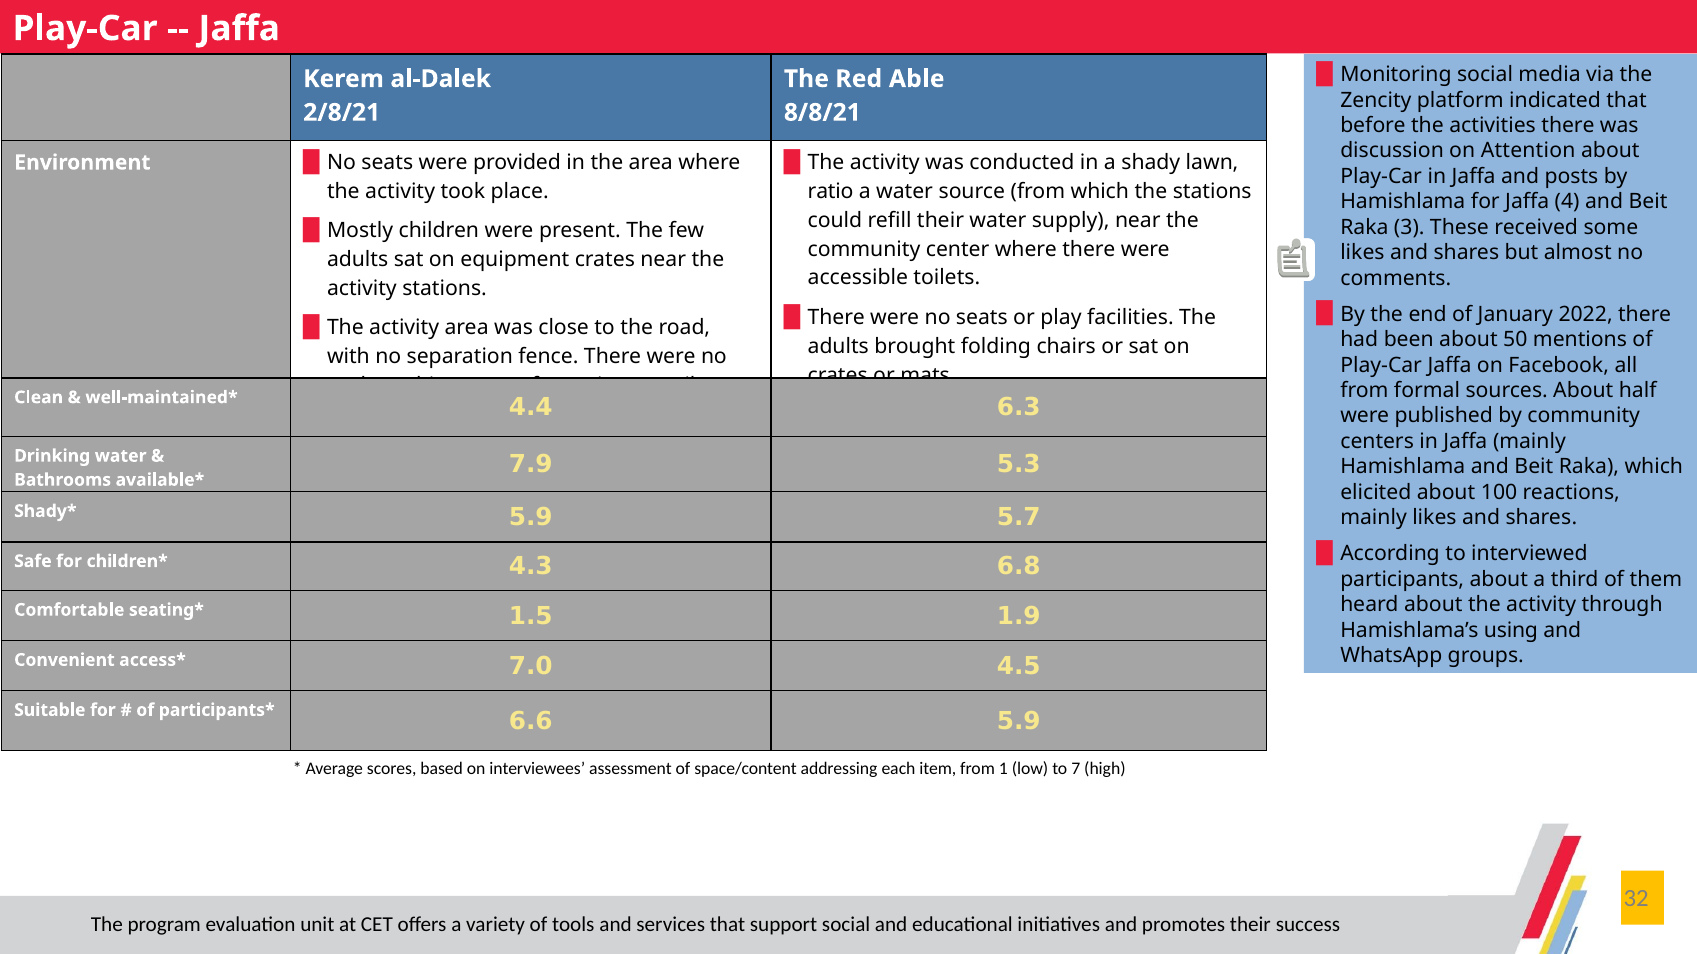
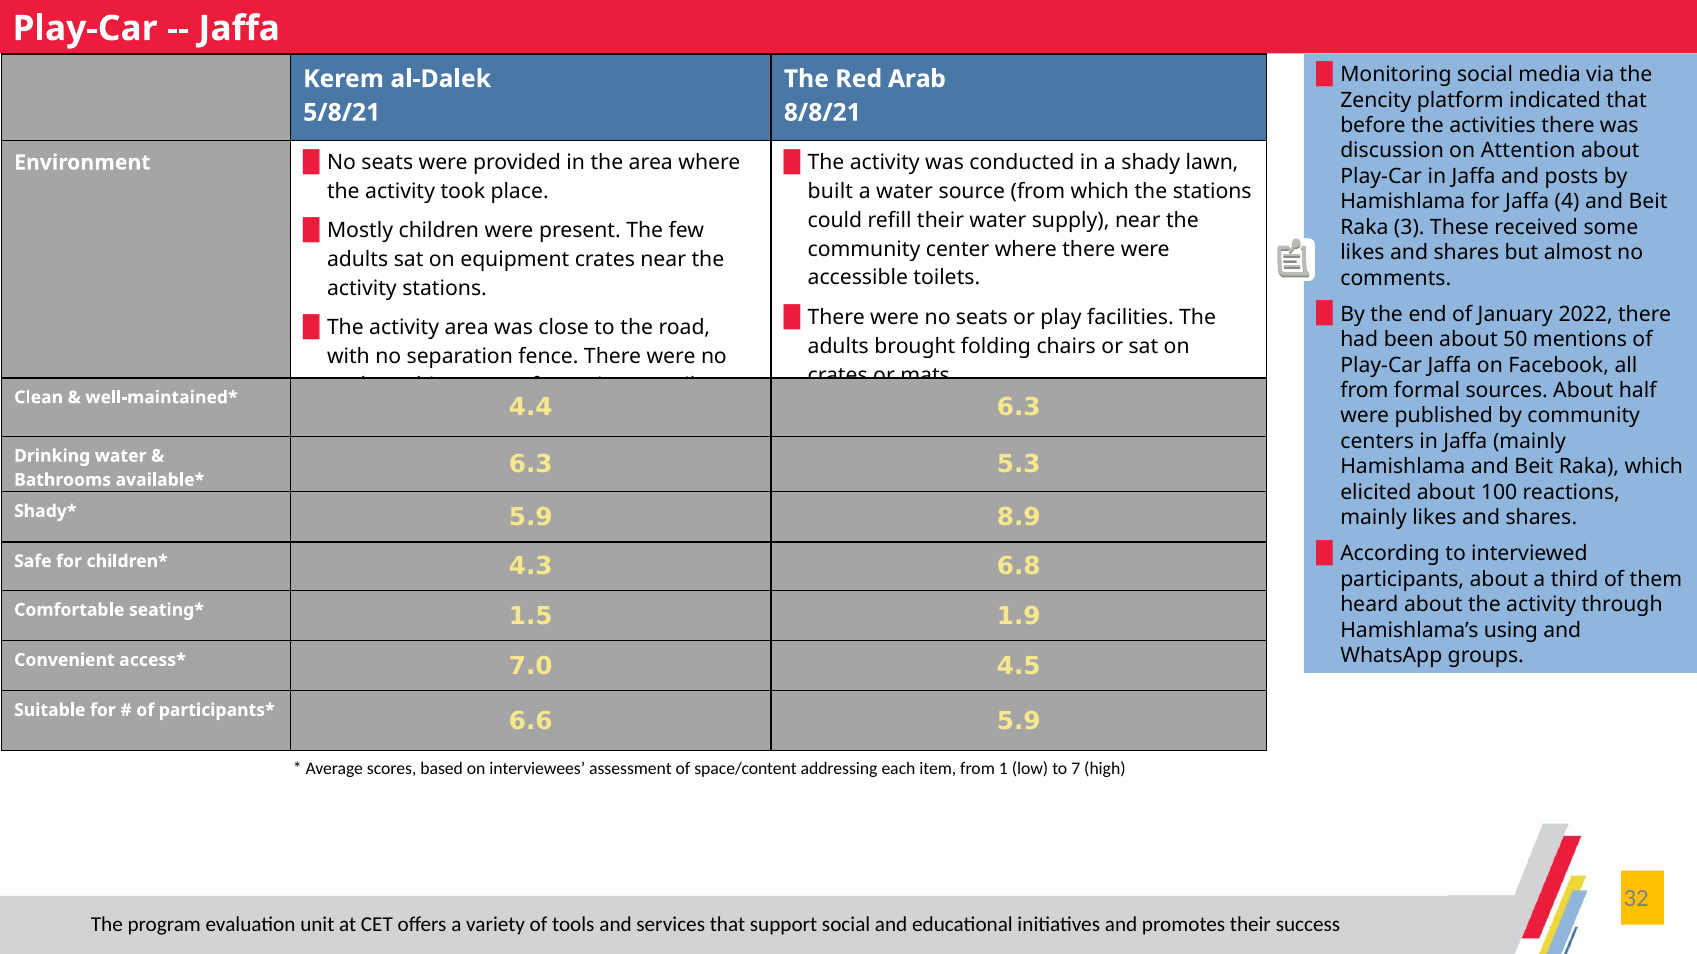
Able: Able -> Arab (917, 79)
2/8/21: 2/8/21 -> 5/8/21 (342, 113)
ratio: ratio -> built (830, 191)
7.9: 7.9 -> 6.3 (531, 465)
5.7: 5.7 -> 8.9 (1019, 517)
